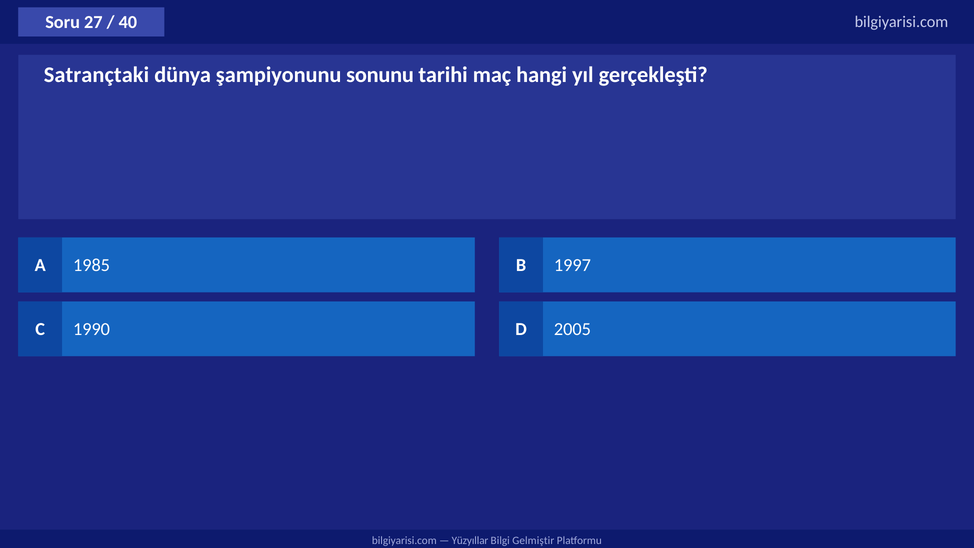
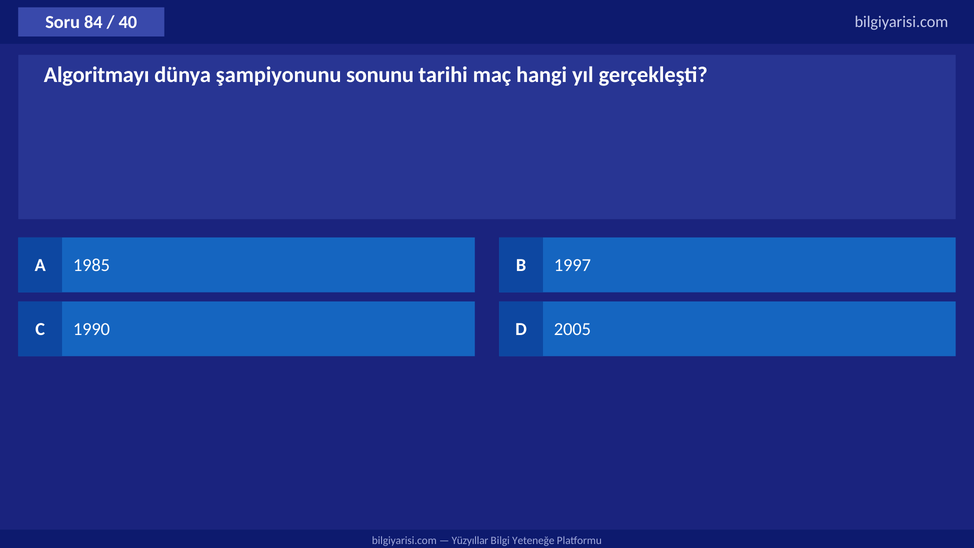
27: 27 -> 84 (93, 22)
Satrançtaki: Satrançtaki -> Algoritmayı (97, 75)
Gelmiştir: Gelmiştir -> Yeteneğe (533, 540)
